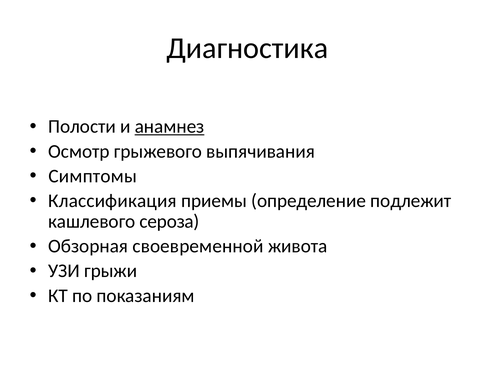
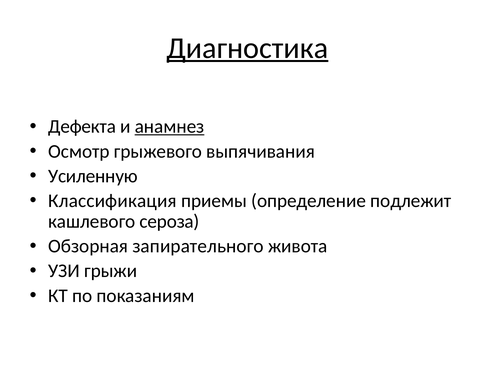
Диагностика underline: none -> present (247, 48)
Полости: Полости -> Дефекта (82, 126)
Симптомы: Симптомы -> Усиленную (93, 176)
своевременной: своевременной -> запирательного (198, 246)
